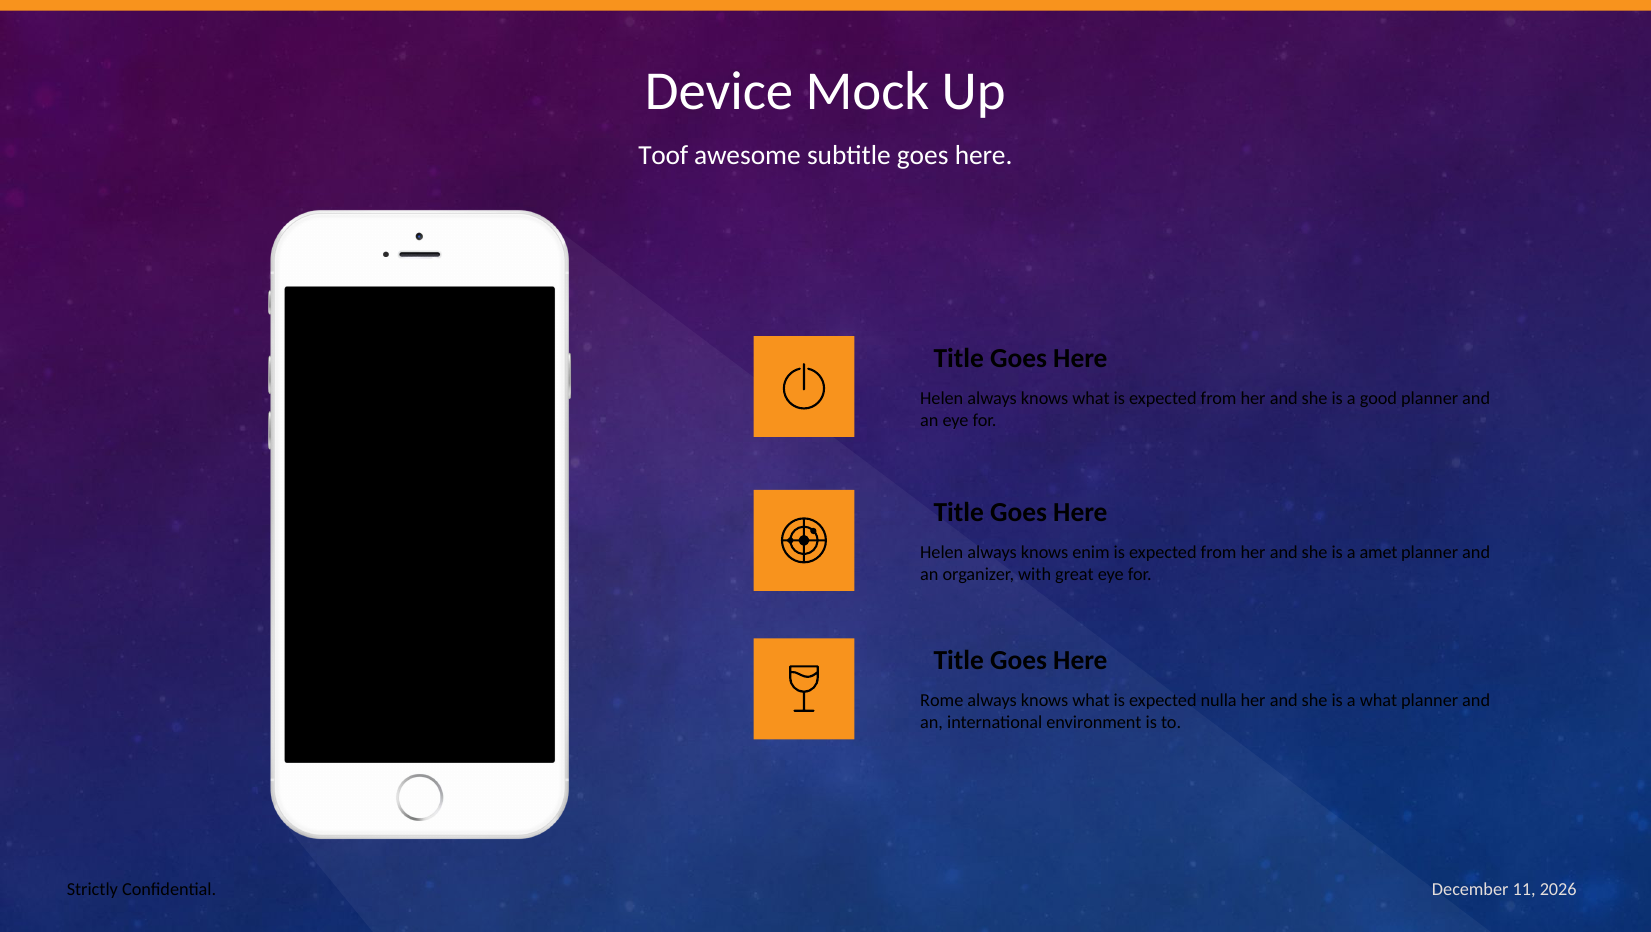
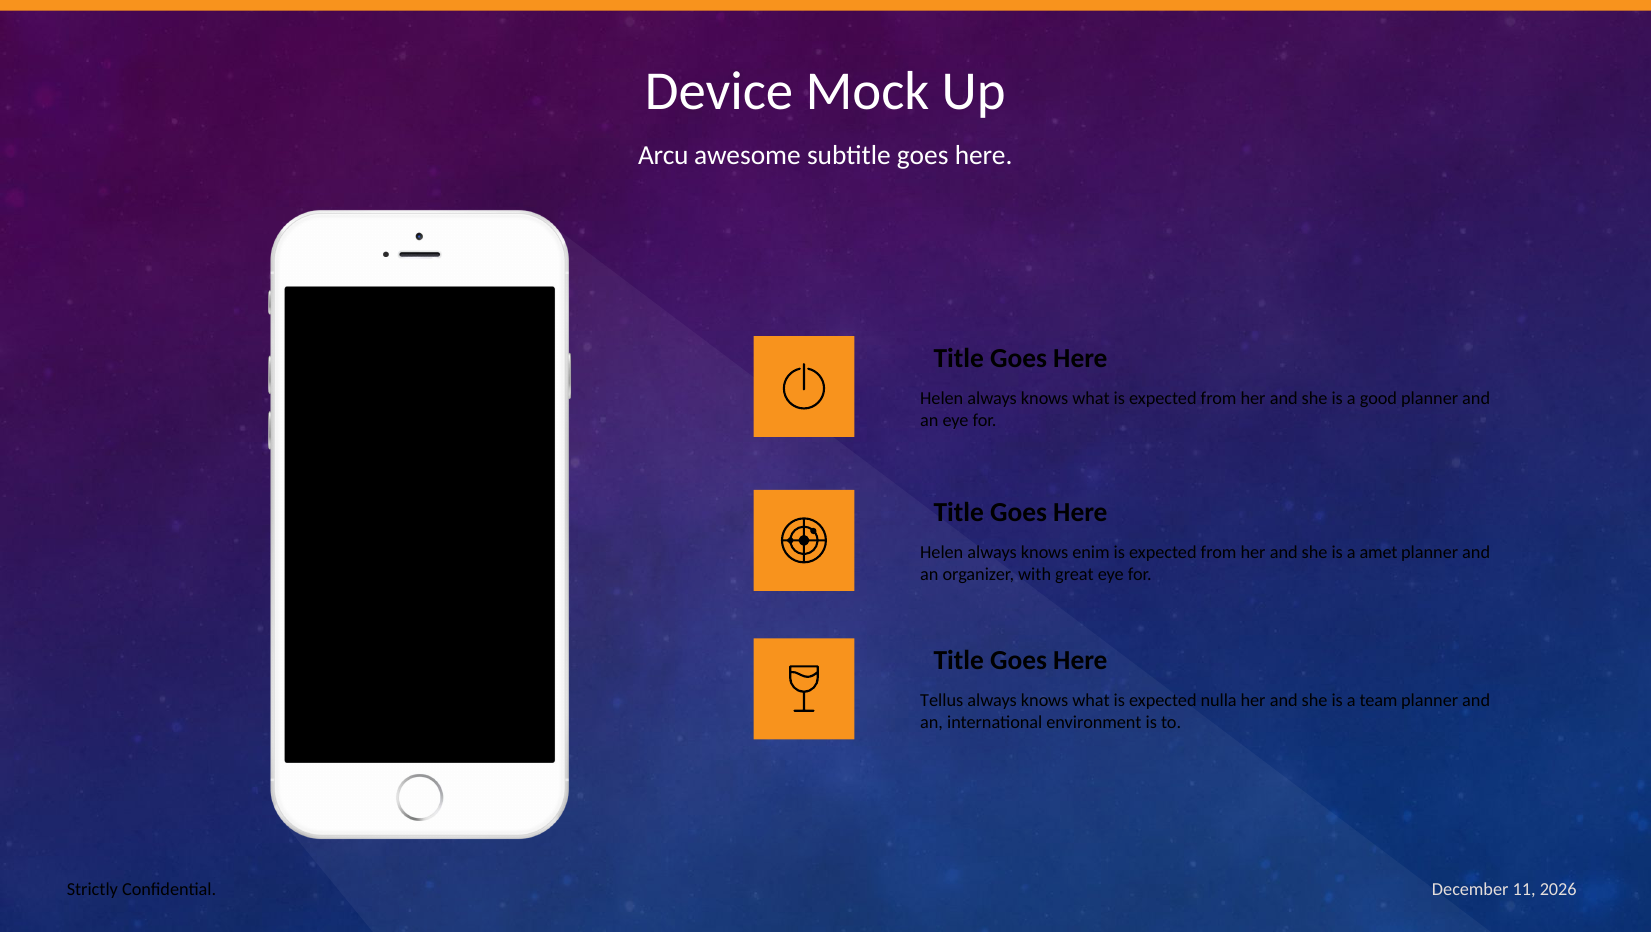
Toof: Toof -> Arcu (663, 155)
Rome: Rome -> Tellus (942, 700)
a what: what -> team (1379, 700)
